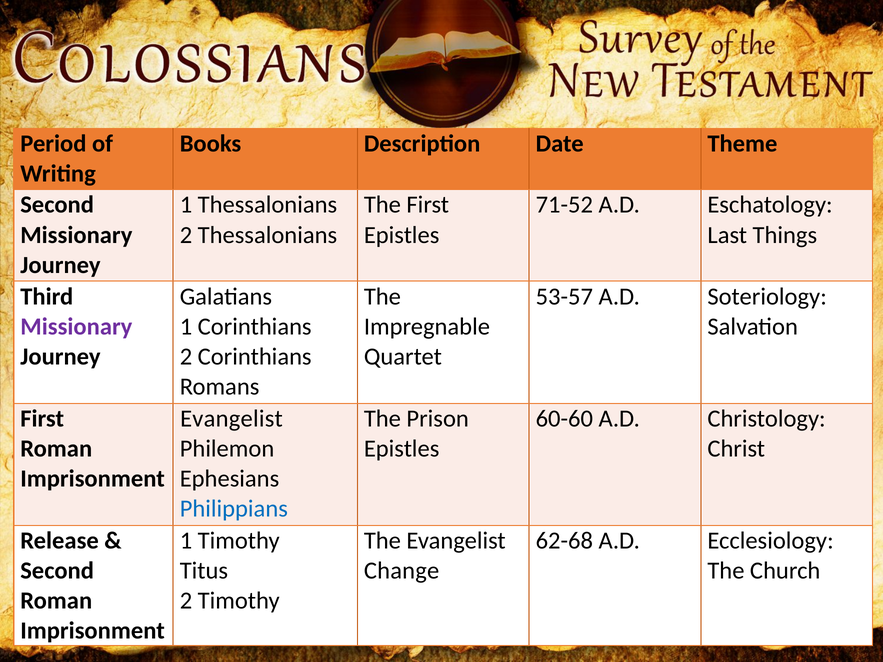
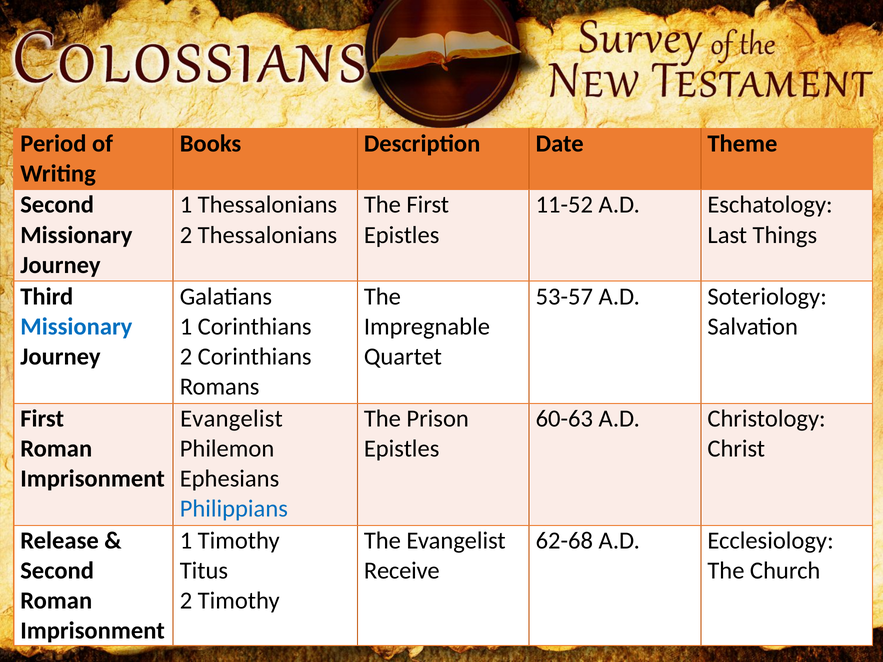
71-52: 71-52 -> 11-52 (564, 205)
Missionary colour: purple -> blue (76, 327)
60-60: 60-60 -> 60-63 (564, 419)
Change: Change -> Receive (402, 571)
